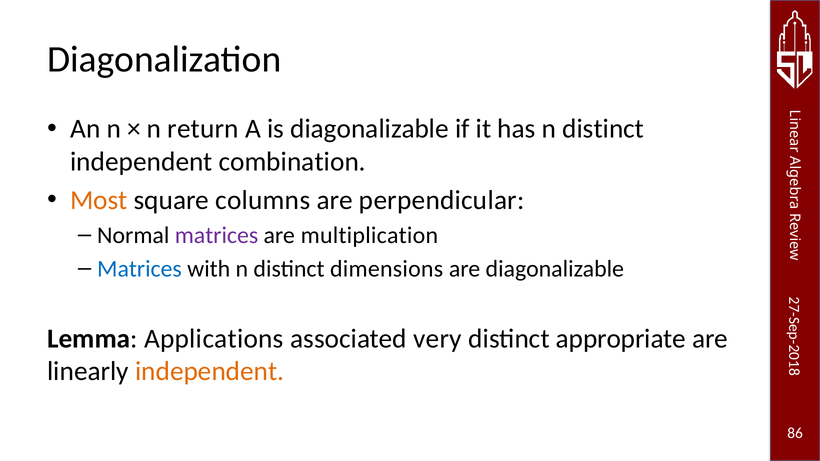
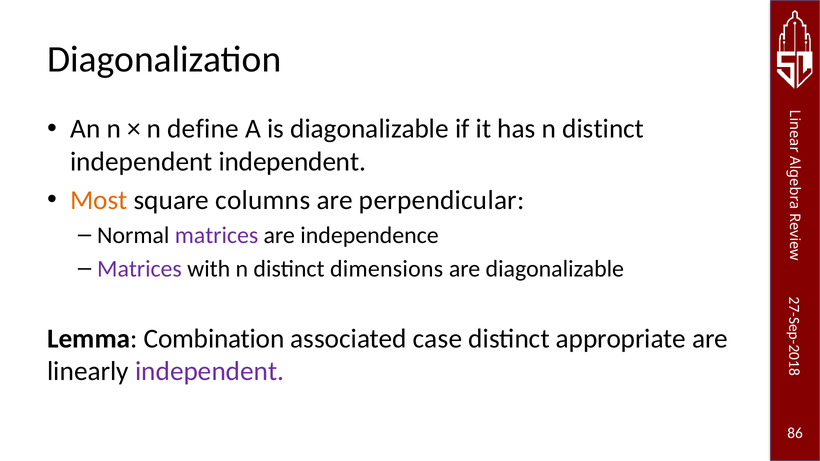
return: return -> define (203, 129)
independent combination: combination -> independent (292, 162)
multiplication: multiplication -> independence (370, 235)
Matrices colour: blue -> purple (139, 269)
Applications: Applications -> Combination (214, 339)
very: very -> case (437, 339)
independent colour: orange -> purple (210, 372)
